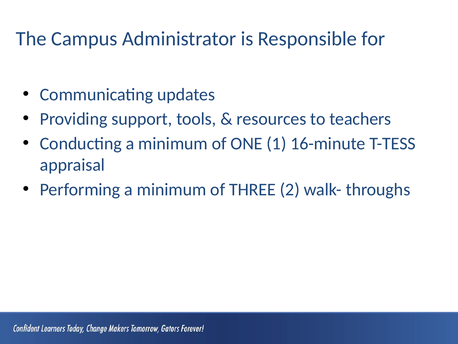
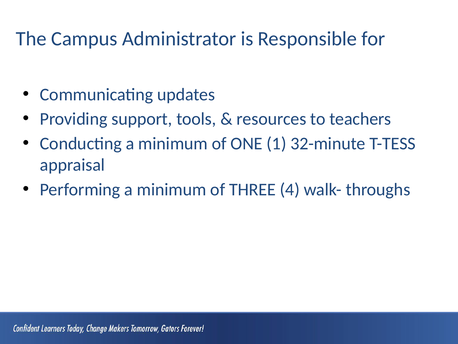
16-minute: 16-minute -> 32-minute (328, 143)
2: 2 -> 4 (290, 189)
